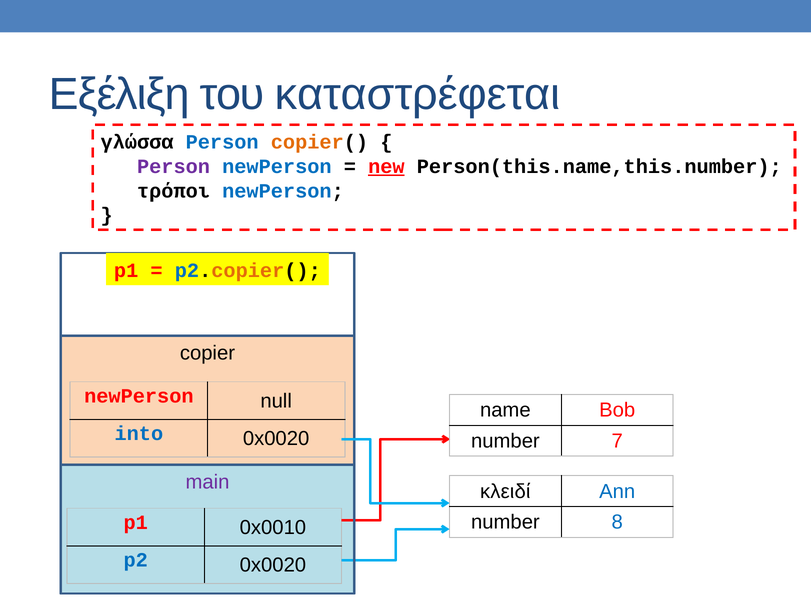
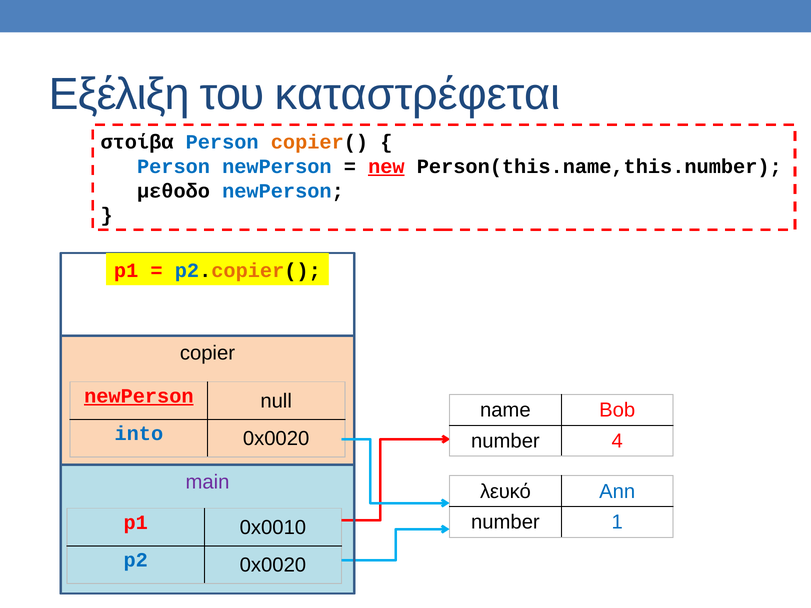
γλώσσα: γλώσσα -> στοίβα (137, 142)
Person colour: purple -> blue (174, 167)
τρόποι: τρόποι -> μεθοδο (174, 191)
newPerson underline: none -> present (139, 396)
7: 7 -> 4 (617, 441)
κλειδί: κλειδί -> λευκό (505, 492)
8: 8 -> 1 (617, 523)
